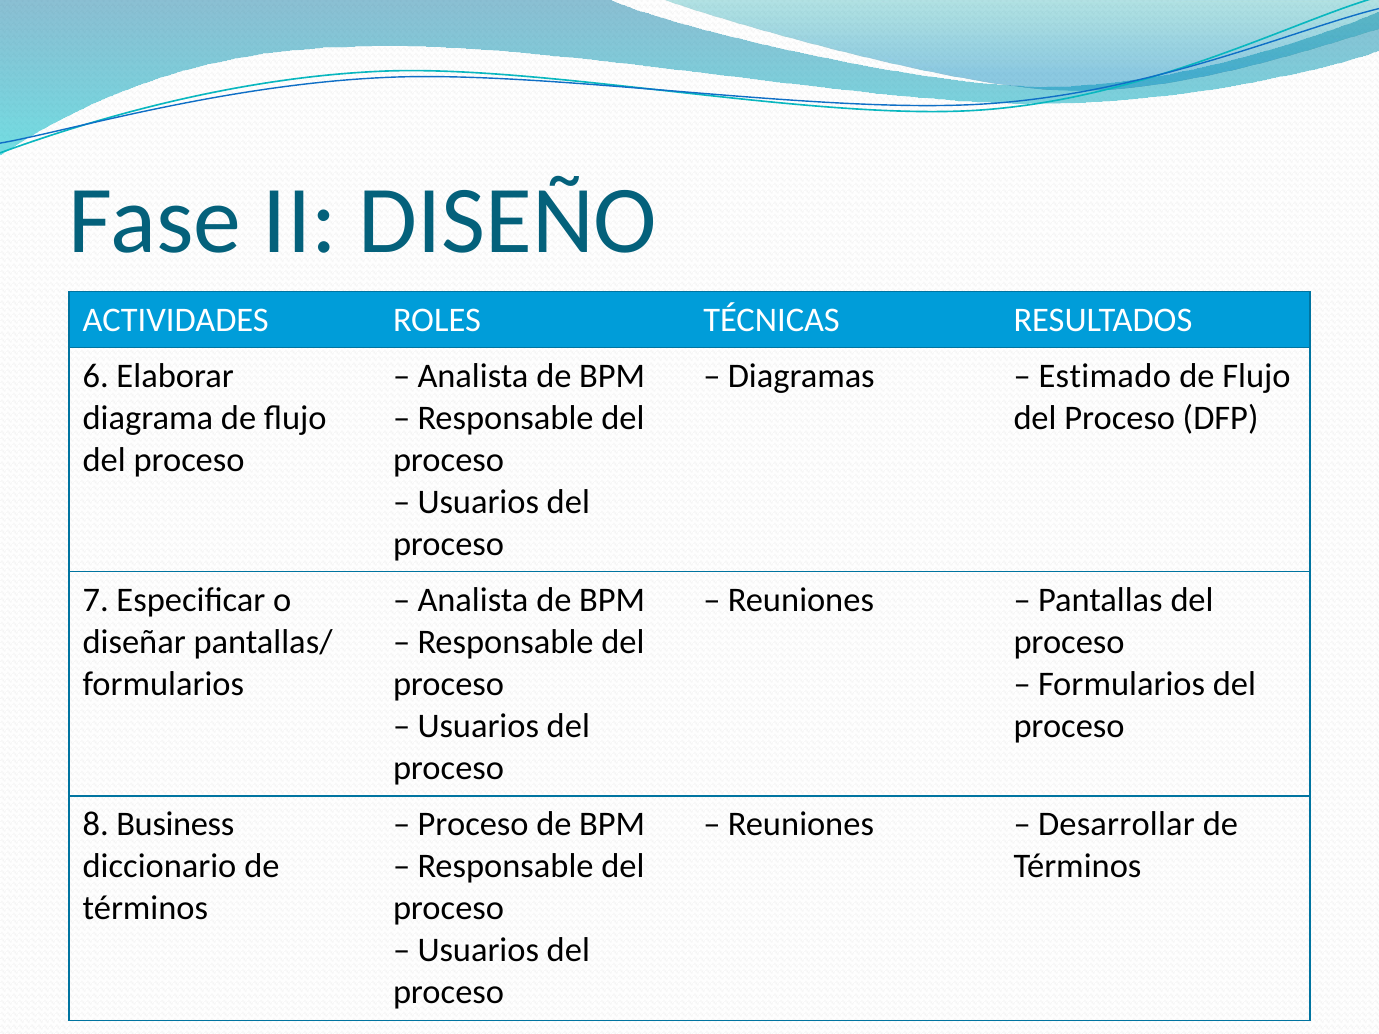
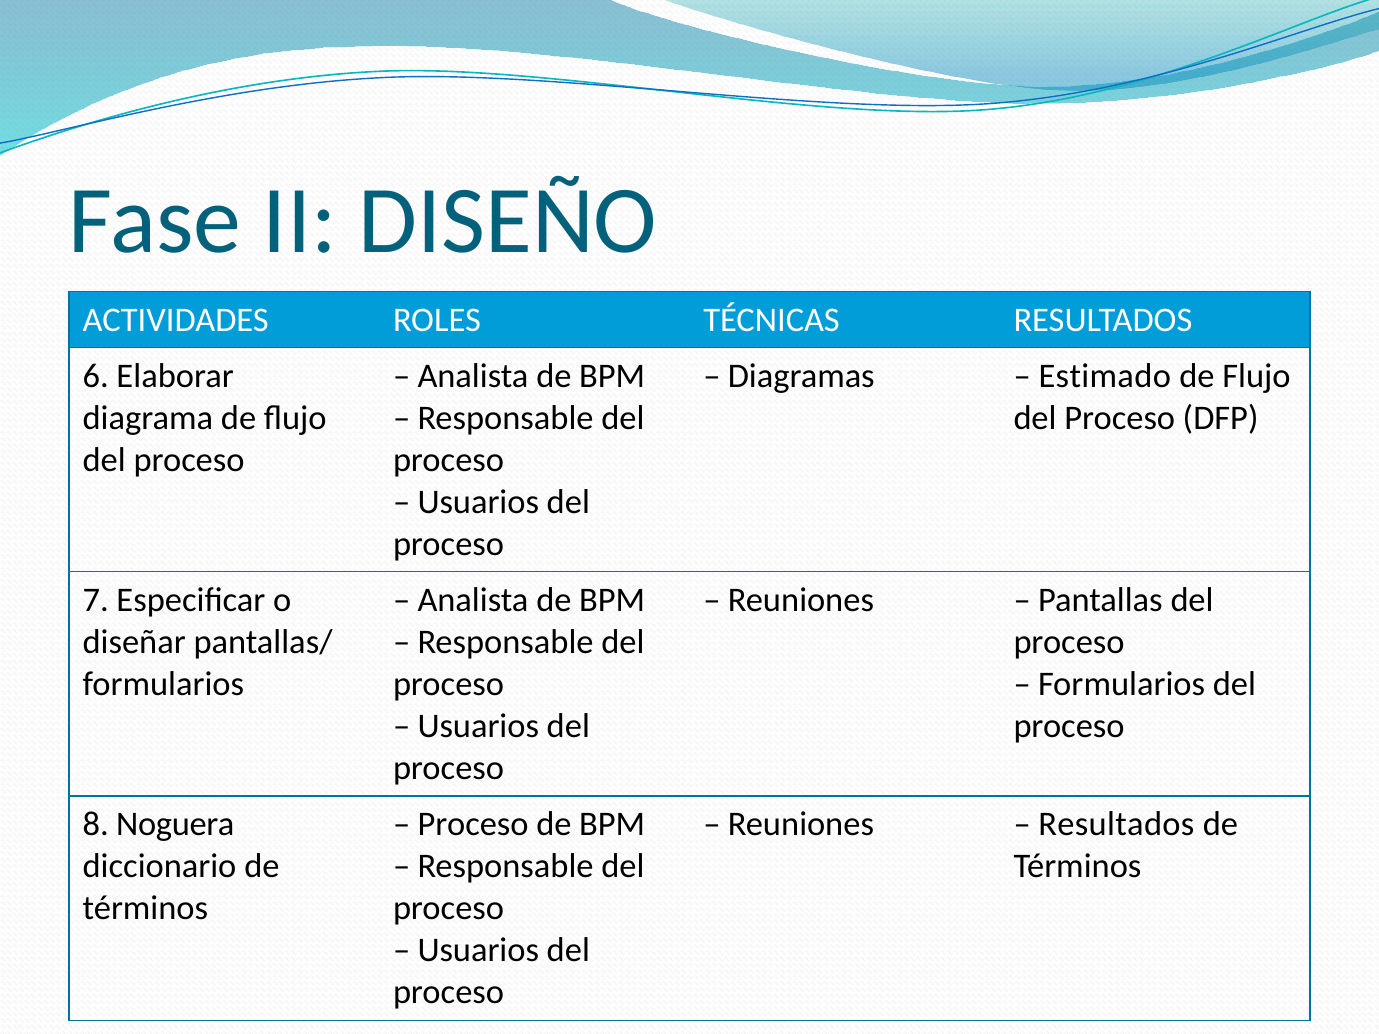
Desarrollar: Desarrollar -> Resultados (1116, 825)
Business: Business -> Noguera (175, 825)
